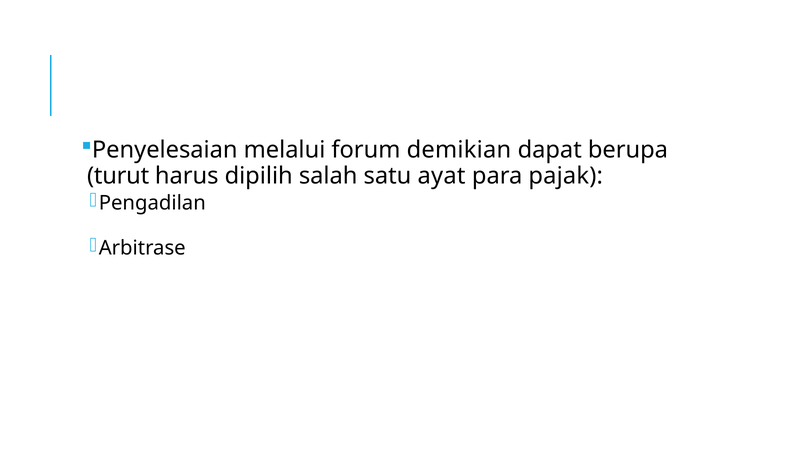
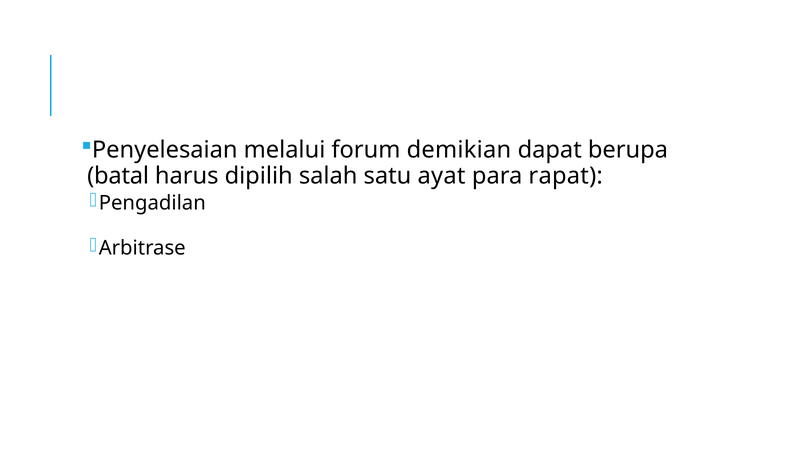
turut: turut -> batal (118, 176)
pajak: pajak -> rapat (566, 176)
